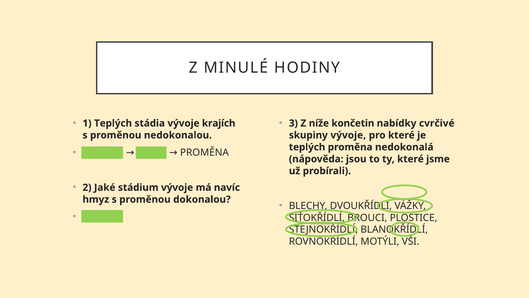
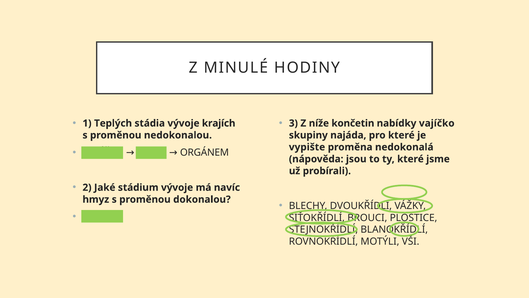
nabídky cvrčivé: cvrčivé -> vajíčko (437, 123)
skupiny vývoje: vývoje -> najáda (348, 135)
teplých: teplých -> vypište (307, 147)
PROMĚNA: PROMĚNA -> ORGÁNEM (204, 152)
